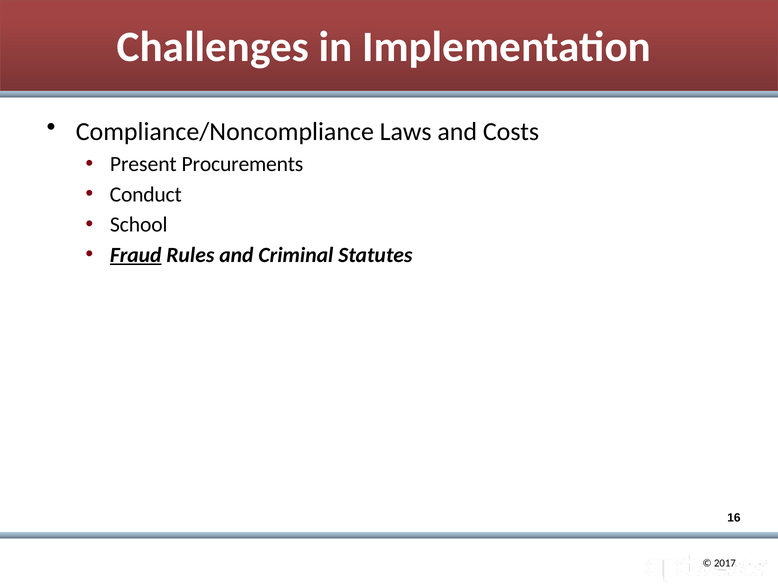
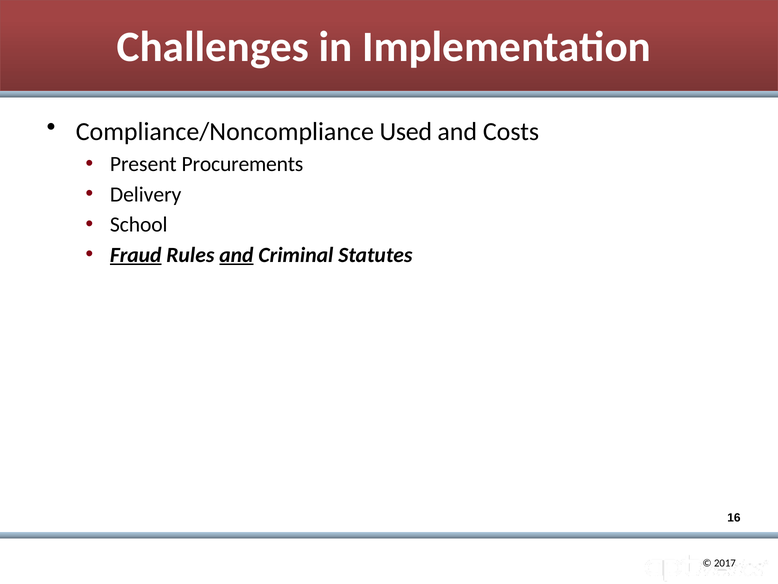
Laws: Laws -> Used (406, 131)
Conduct: Conduct -> Delivery (146, 194)
and underline: none -> present (236, 255)
